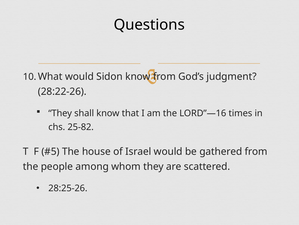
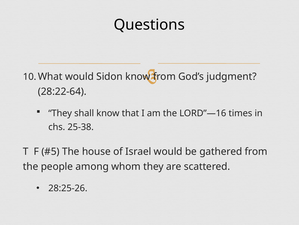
28:22-26: 28:22-26 -> 28:22-64 (62, 91)
25-82: 25-82 -> 25-38 (81, 127)
